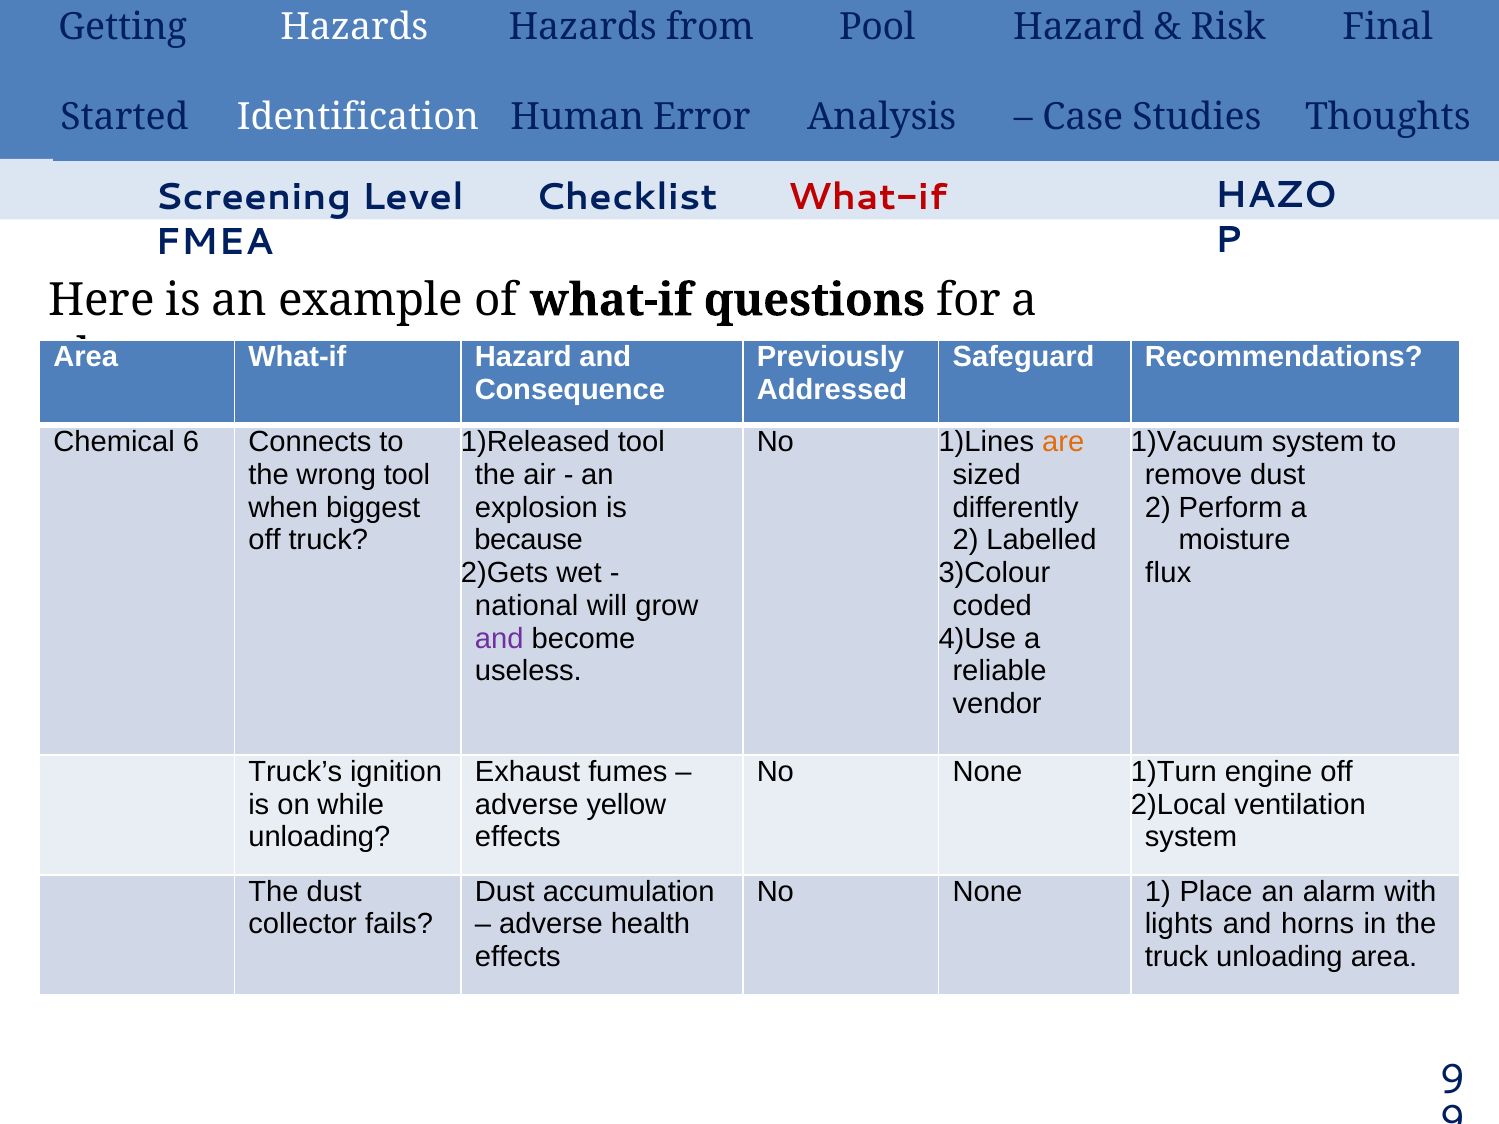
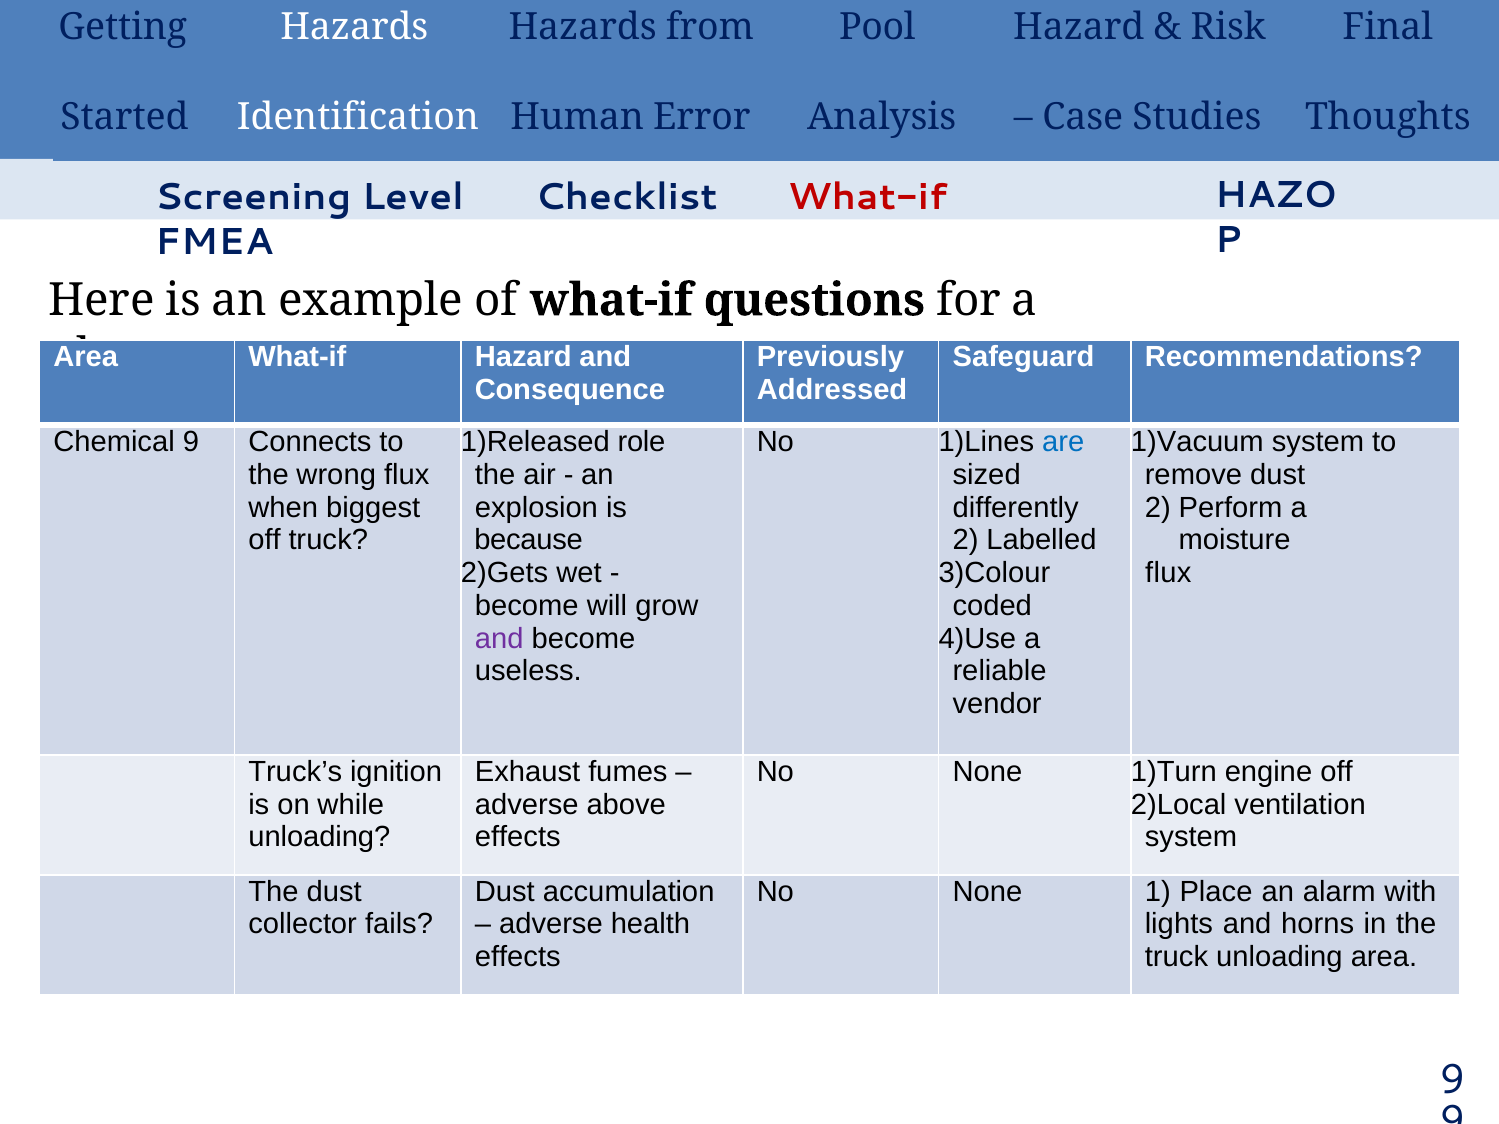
Chemical 6: 6 -> 9 (191, 442)
tool: tool -> role (642, 442)
are colour: orange -> blue (1063, 442)
wrong tool: tool -> flux (407, 475)
national: national -> become (527, 606)
yellow: yellow -> above (626, 805)
